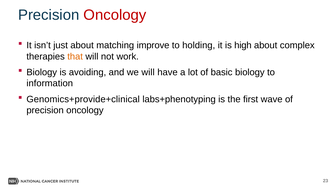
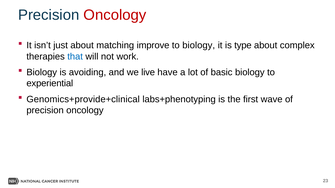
to holding: holding -> biology (199, 45)
high: high -> type (243, 45)
that colour: orange -> blue (75, 57)
we will: will -> live (148, 72)
information: information -> experiential (50, 84)
